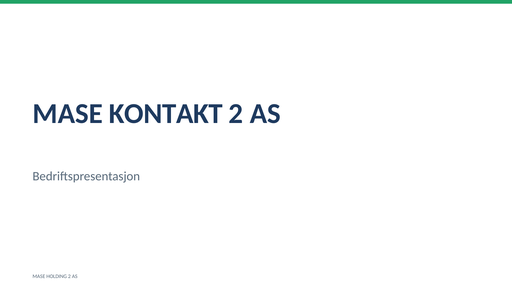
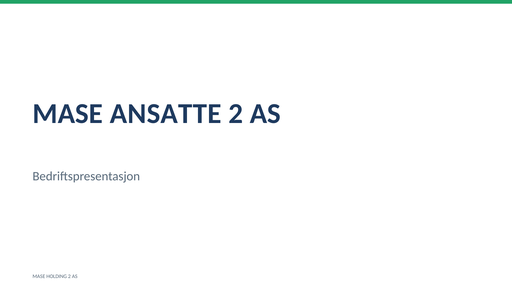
KONTAKT: KONTAKT -> ANSATTE (166, 114)
